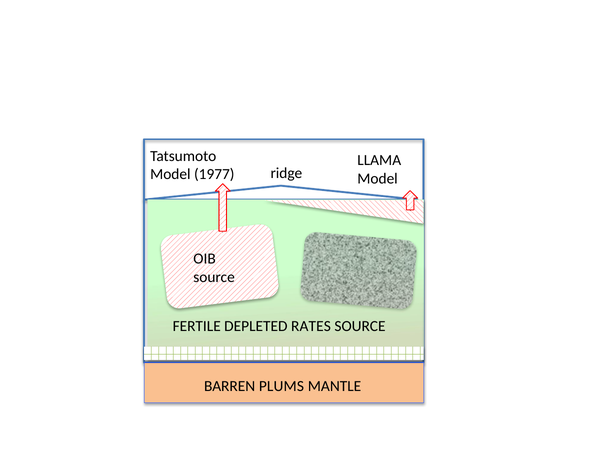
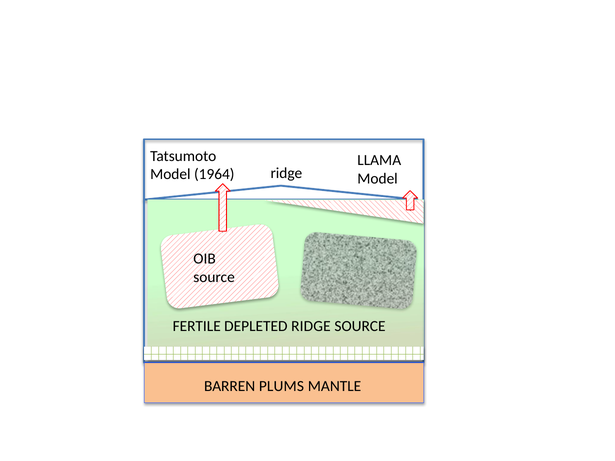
1977: 1977 -> 1964 (214, 175)
DEPLETED RATES: RATES -> RIDGE (311, 326)
